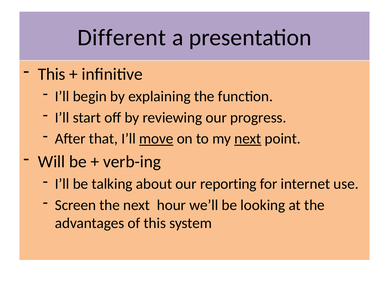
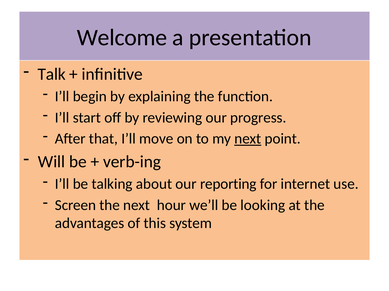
Different: Different -> Welcome (122, 38)
This: This -> Talk (52, 74)
move underline: present -> none (156, 139)
